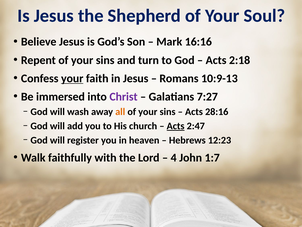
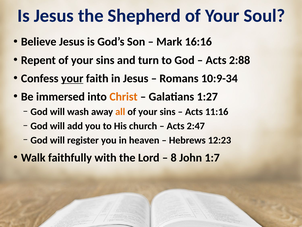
2:18: 2:18 -> 2:88 (240, 60)
10:9-13: 10:9-13 -> 10:9-34 (219, 78)
Christ colour: purple -> orange (124, 97)
7:27: 7:27 -> 1:27 (207, 97)
28:16: 28:16 -> 11:16 (217, 112)
Acts underline: present -> none (176, 126)
4: 4 -> 8 (174, 157)
